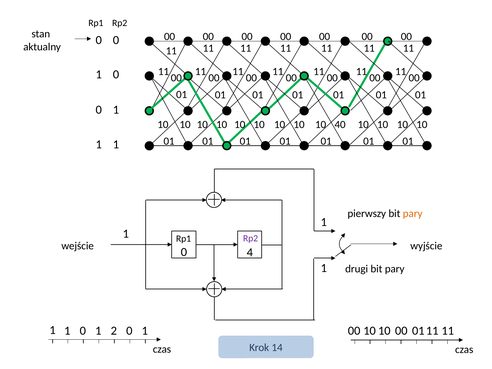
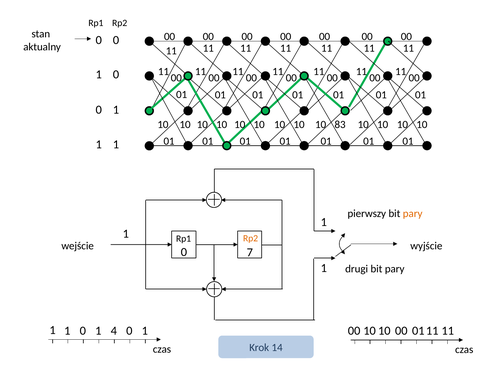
40: 40 -> 83 (340, 125)
Rp2 colour: purple -> orange (251, 238)
4: 4 -> 7 (250, 252)
2: 2 -> 4 (114, 331)
